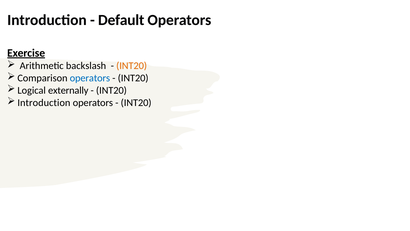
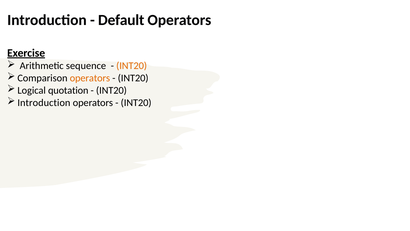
backslash: backslash -> sequence (86, 66)
operators colour: blue -> orange (90, 78)
externally: externally -> quotation (68, 90)
